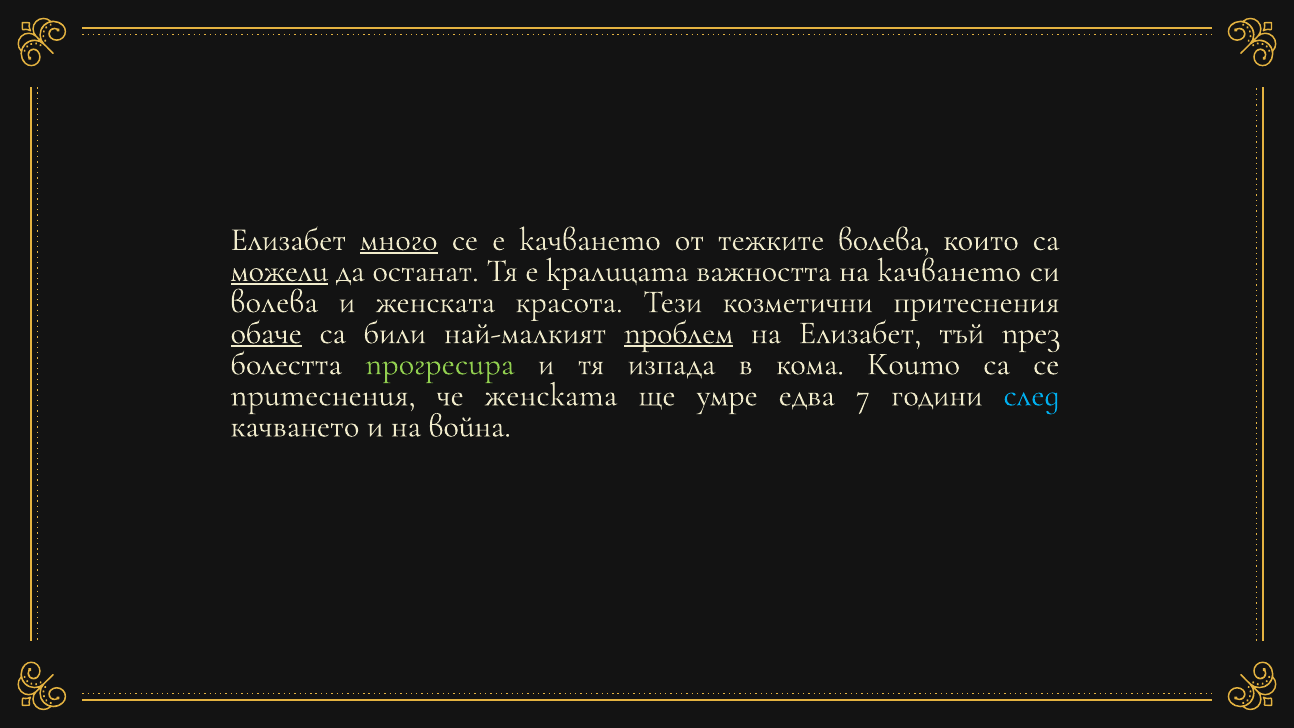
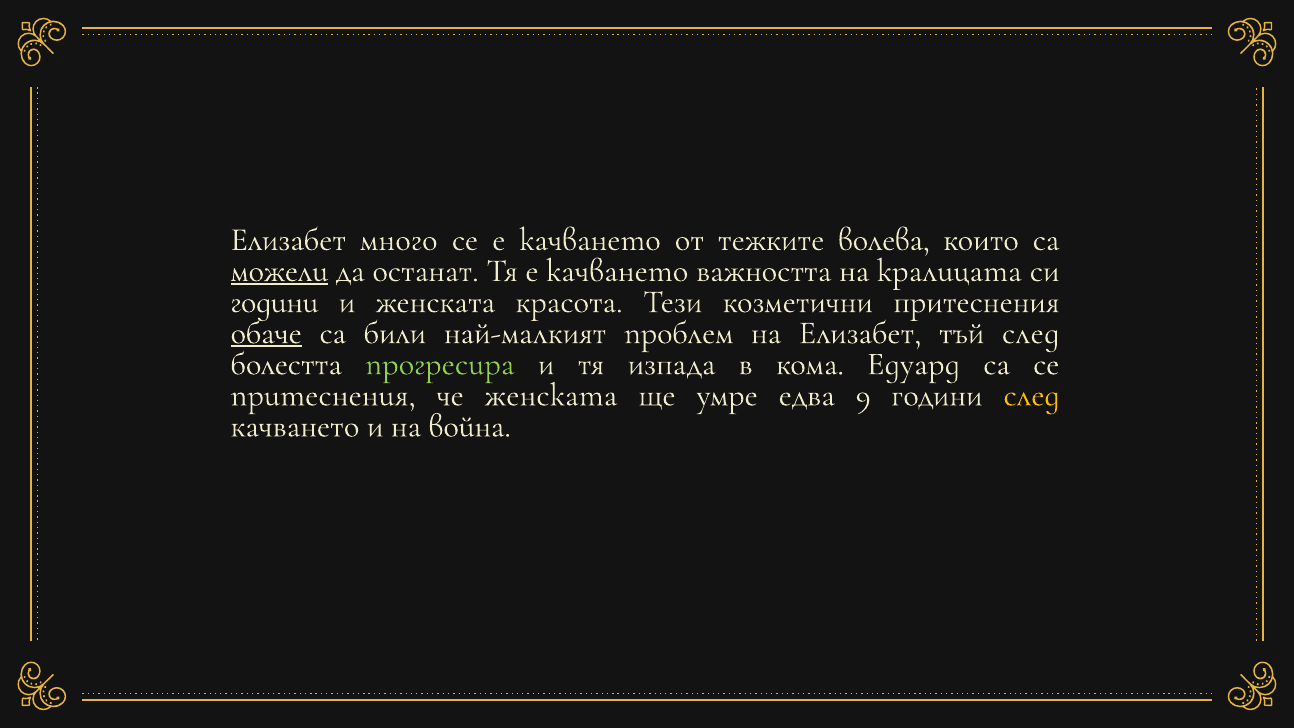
много underline: present -> none (399, 239)
Тя е кралицата: кралицата -> качването (617, 270)
на качването: качването -> кралицата (949, 270)
волева: волева -> години (275, 301)
проблем underline: present -> none (679, 332)
тъй през: през -> след (1031, 332)
кома Които: Които -> Едуард (913, 364)
7: 7 -> 9 (863, 395)
след colour: light blue -> yellow (1032, 395)
